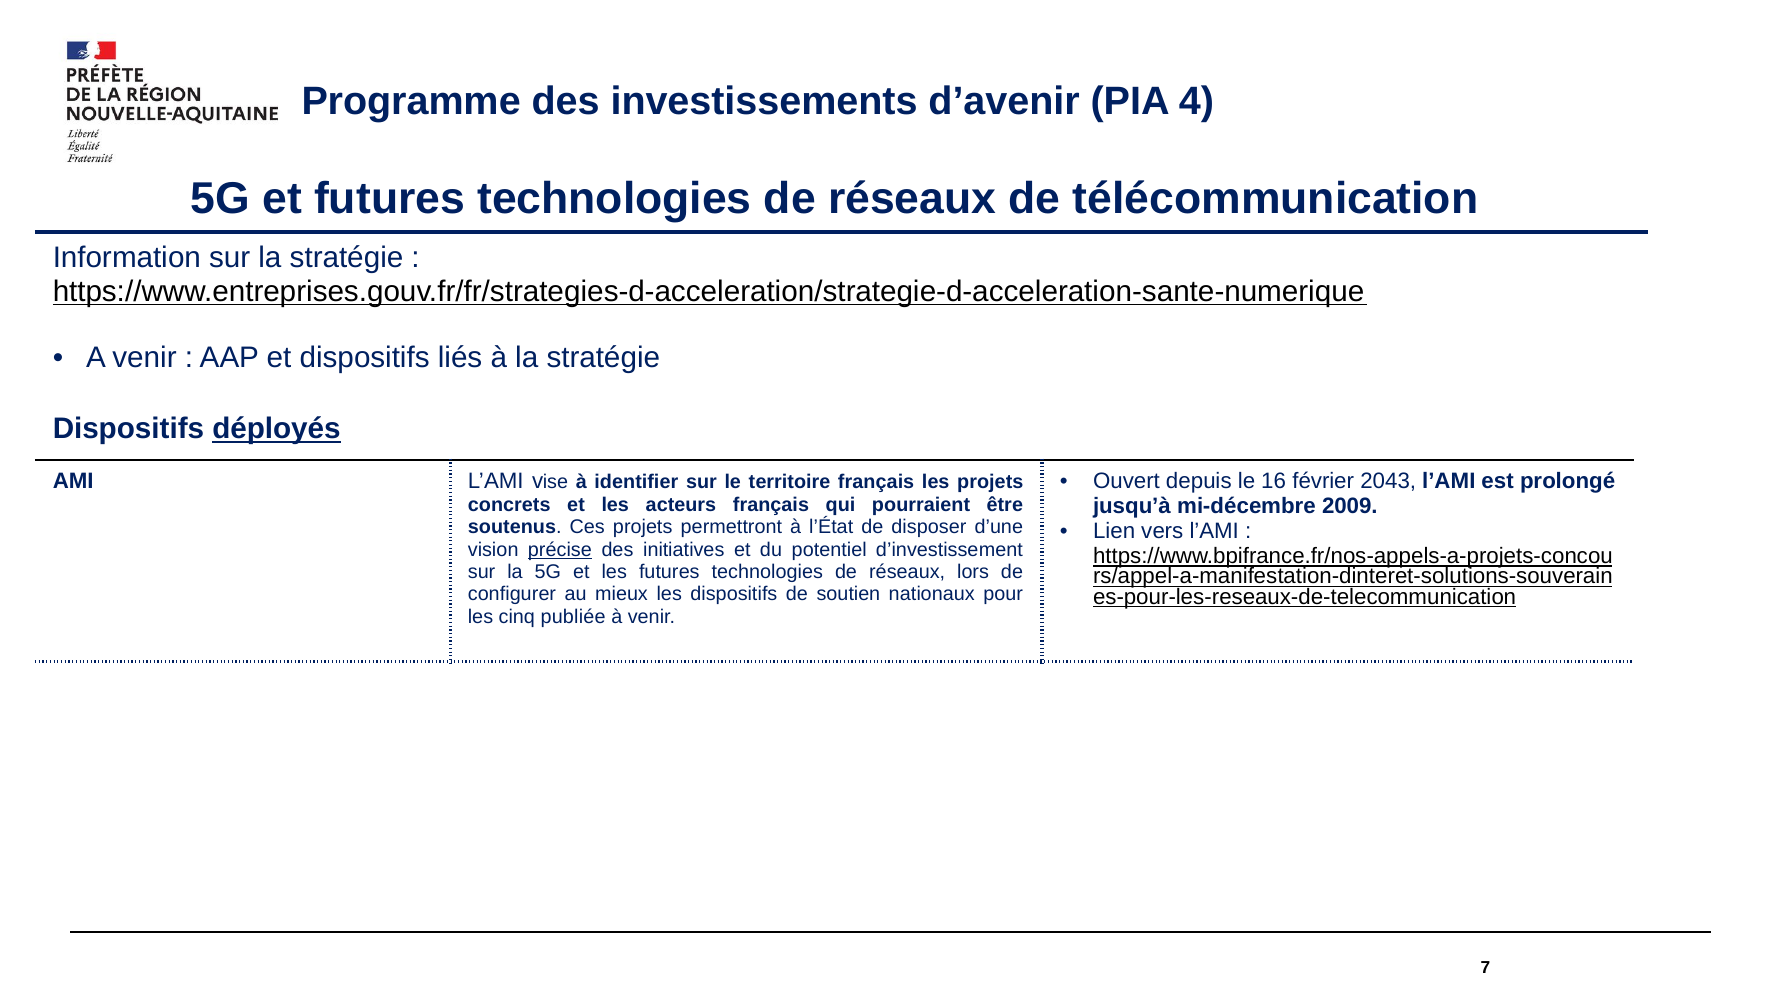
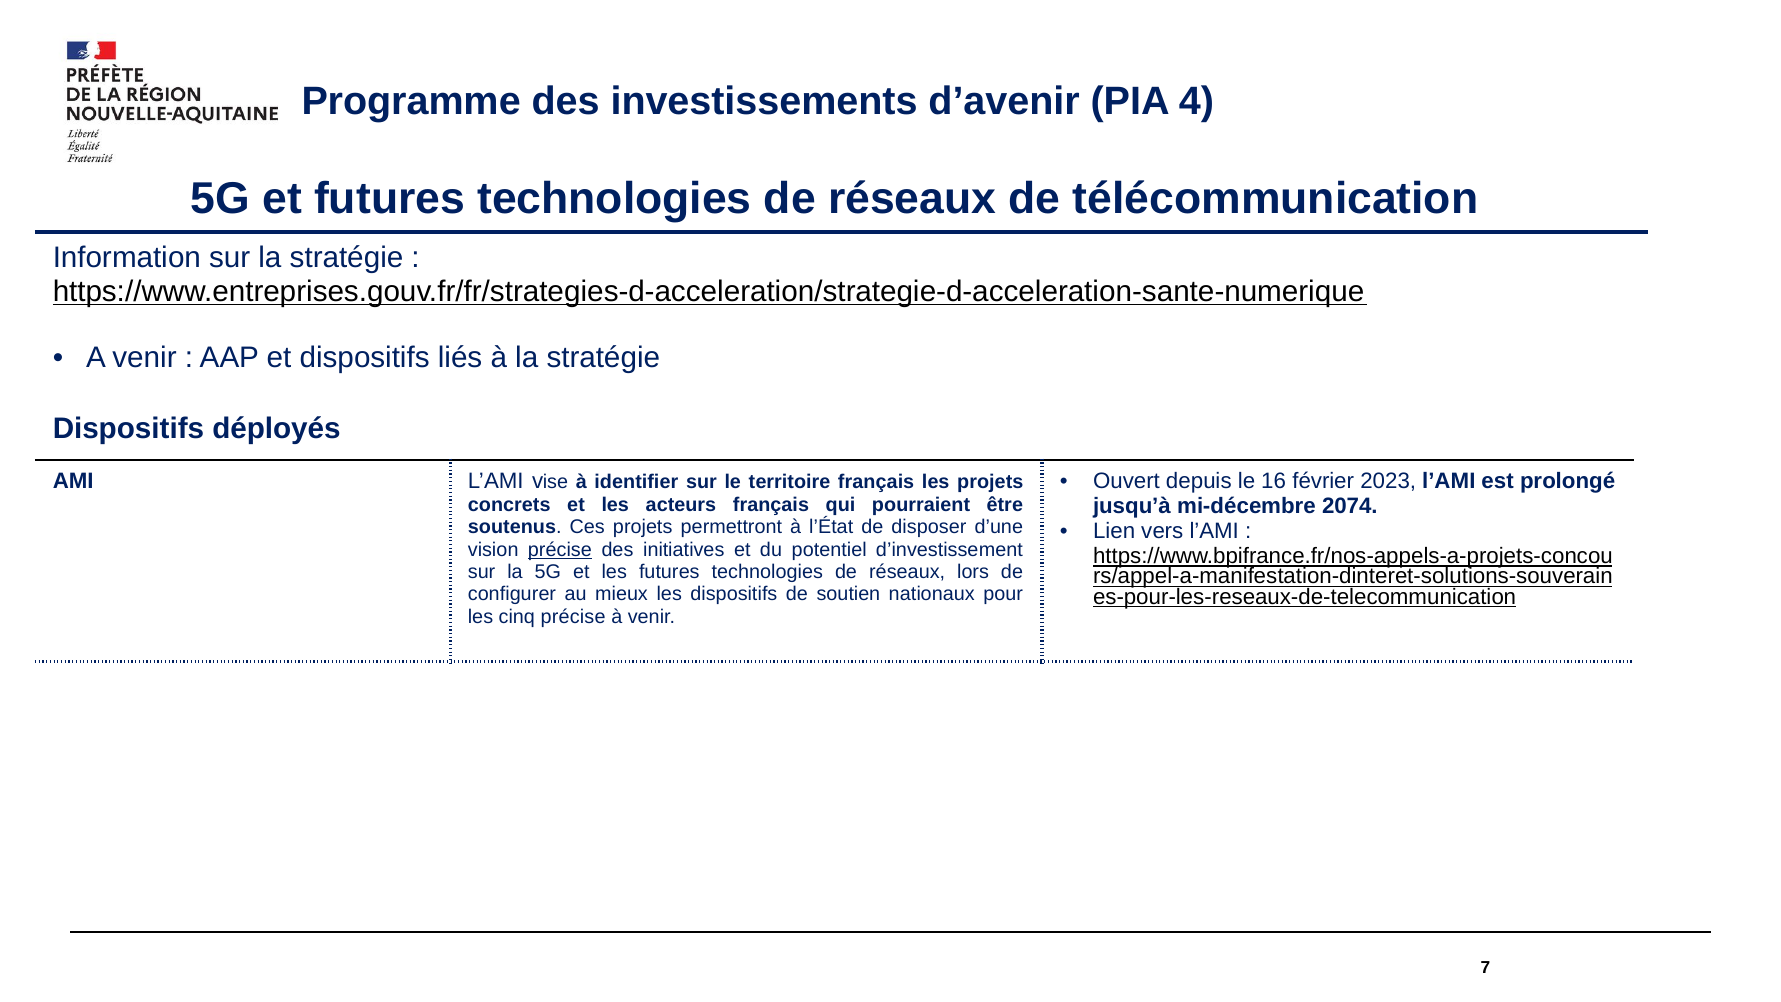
déployés underline: present -> none (276, 429)
2043: 2043 -> 2023 (1388, 481)
2009: 2009 -> 2074 (1350, 506)
cinq publiée: publiée -> précise (573, 616)
